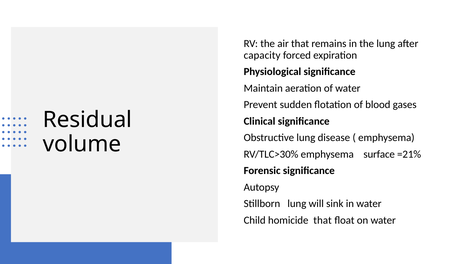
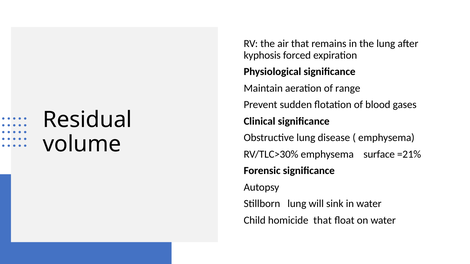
capacity: capacity -> kyphosis (262, 55)
of water: water -> range (348, 88)
